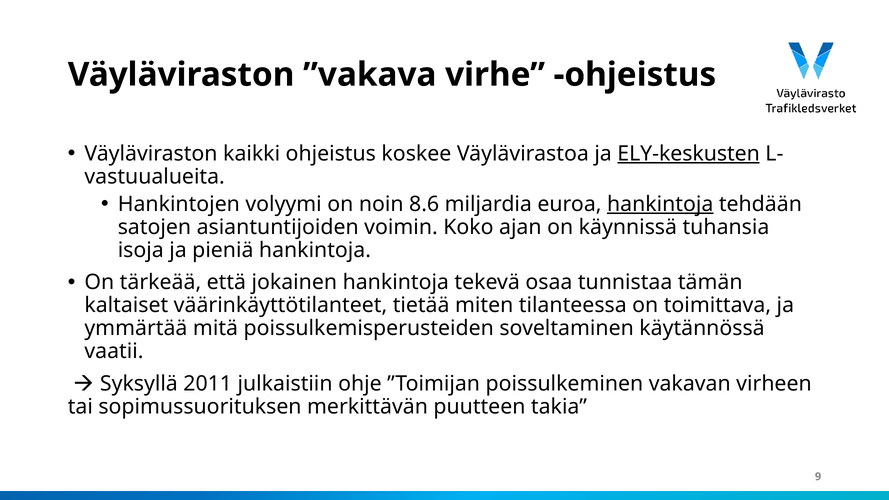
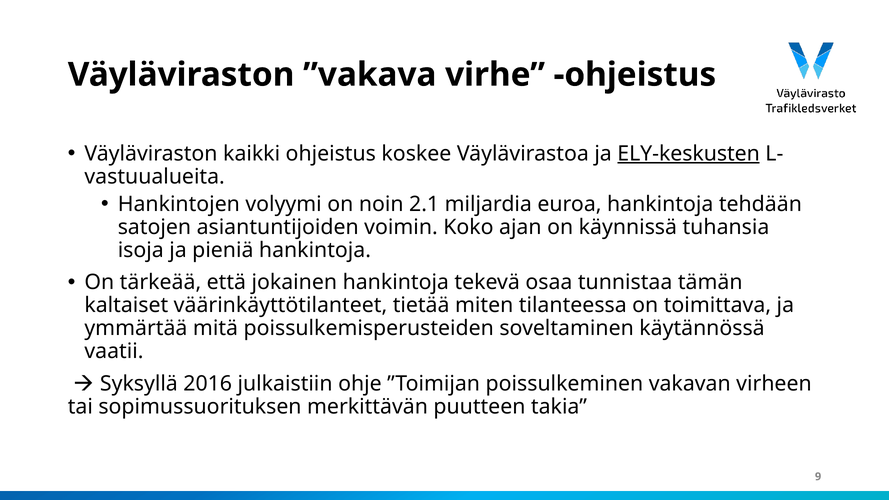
8.6: 8.6 -> 2.1 (424, 204)
hankintoja underline: present -> none (660, 204)
2011: 2011 -> 2016 (208, 384)
